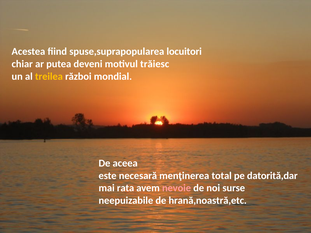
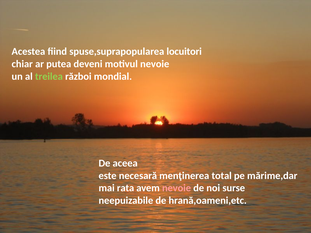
motivul trăiesc: trăiesc -> nevoie (155, 64)
treilea colour: yellow -> light green (49, 76)
datorită,dar: datorită,dar -> mărime,dar (272, 176)
hrană,noastră,etc: hrană,noastră,etc -> hrană,oameni,etc (208, 201)
